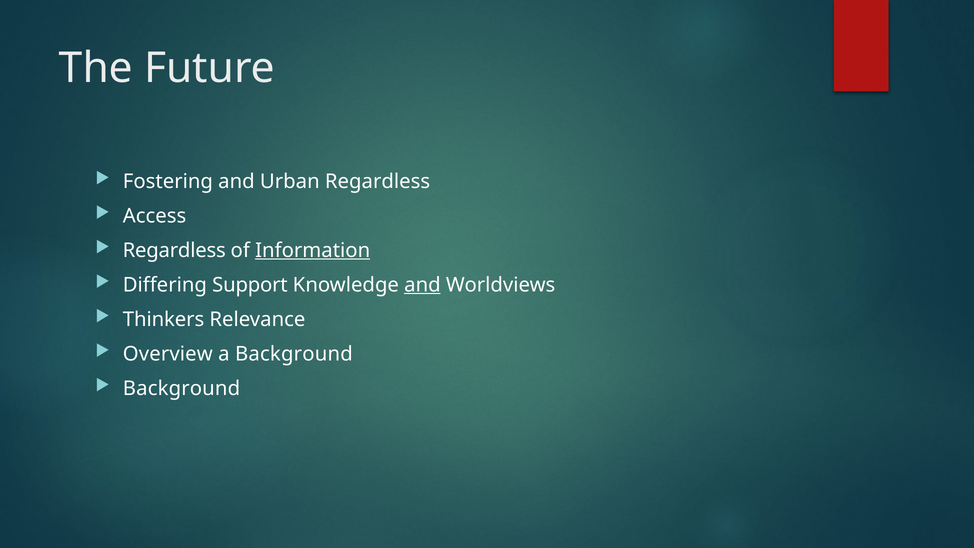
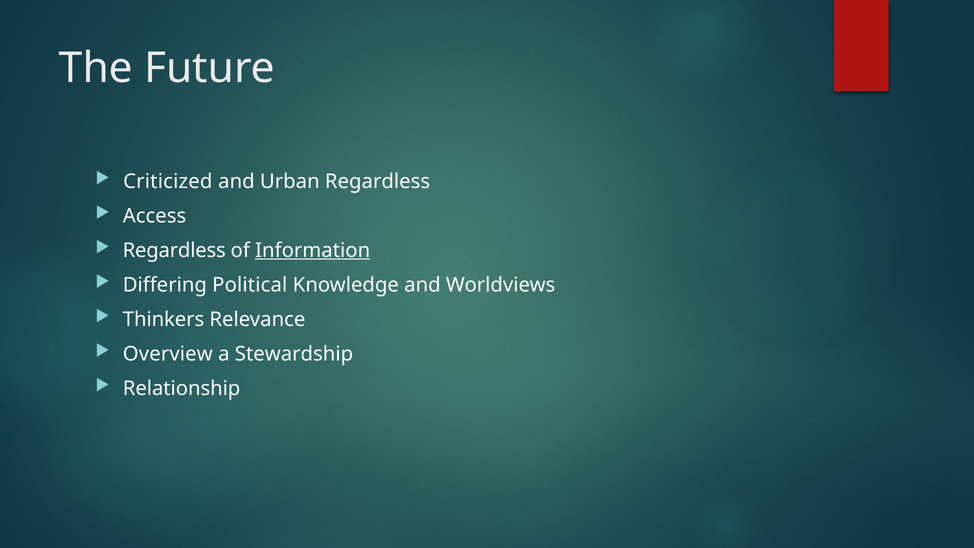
Fostering: Fostering -> Criticized (168, 181)
Support: Support -> Political (250, 285)
and underline: present -> none (422, 285)
a Background: Background -> Stewardship (294, 354)
Background: Background -> Relationship (182, 388)
